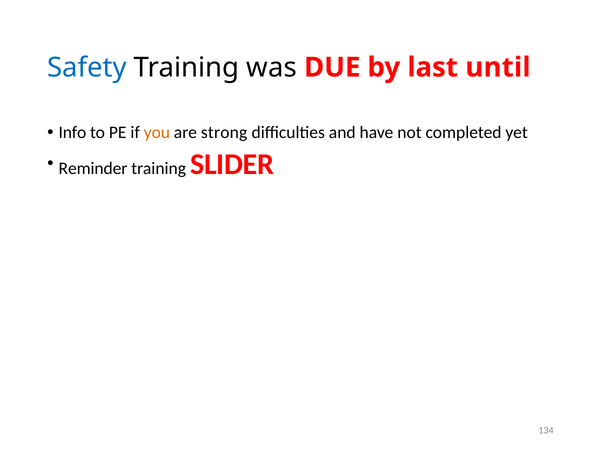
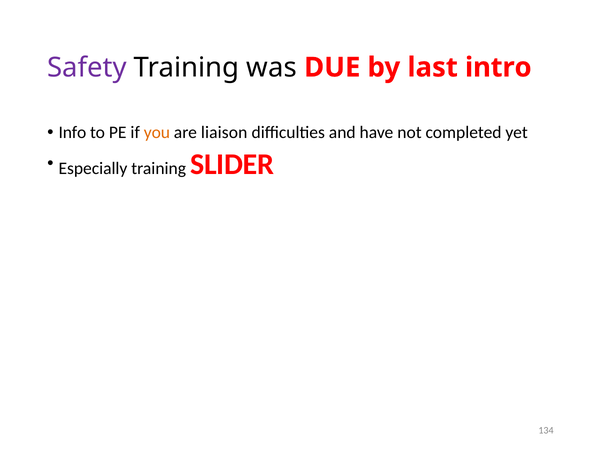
Safety colour: blue -> purple (87, 67)
until: until -> intro (498, 67)
strong: strong -> liaison (224, 132)
Reminder: Reminder -> Especially (93, 168)
